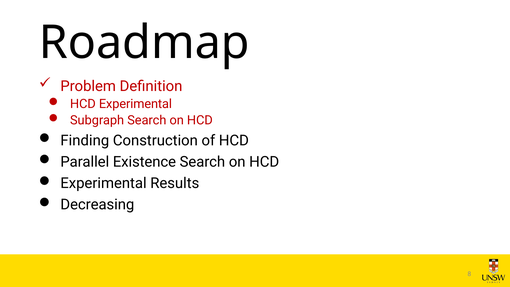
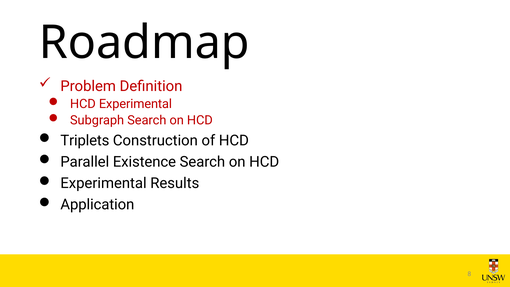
Finding: Finding -> Triplets (85, 140)
Decreasing: Decreasing -> Application (97, 205)
